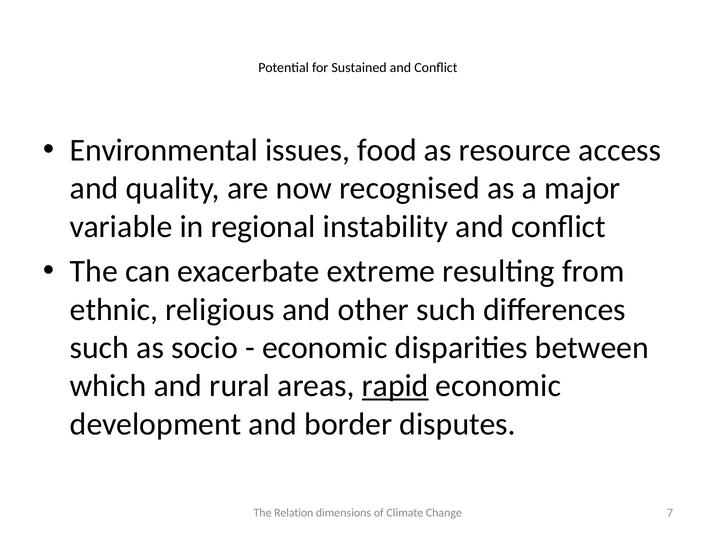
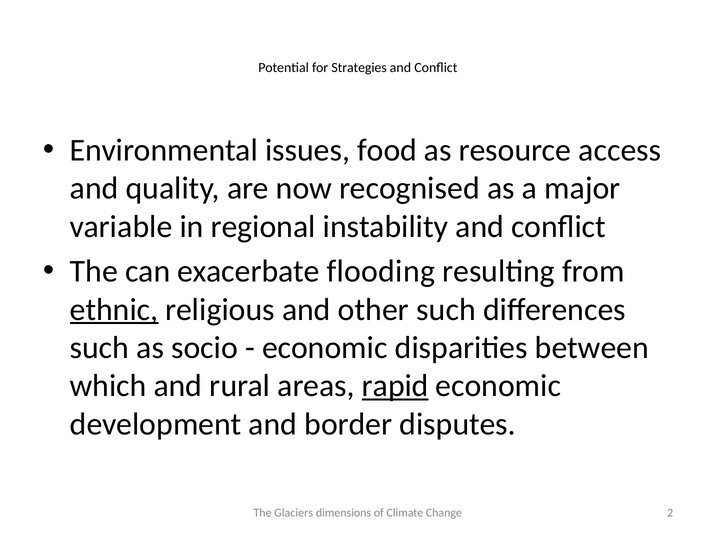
Sustained: Sustained -> Strategies (359, 68)
extreme: extreme -> flooding (381, 271)
ethnic underline: none -> present (114, 309)
Relation: Relation -> Glaciers (294, 513)
7: 7 -> 2 (670, 513)
